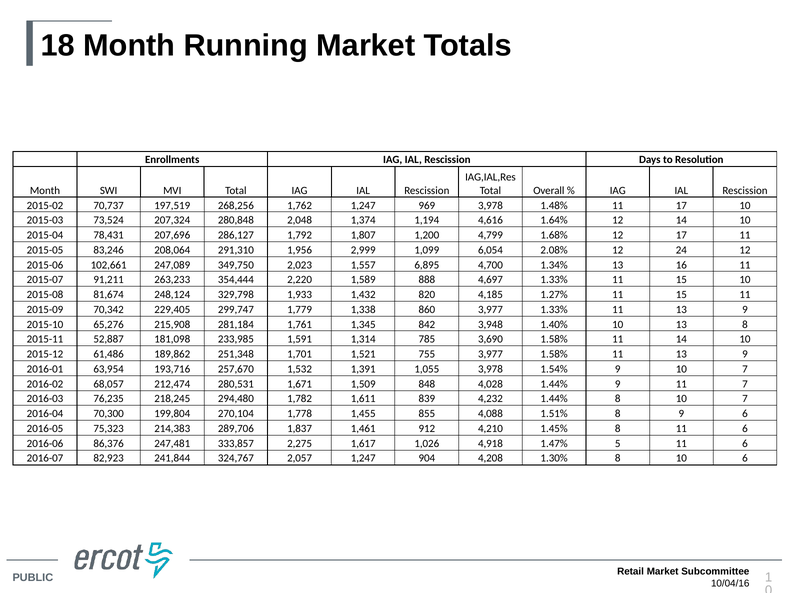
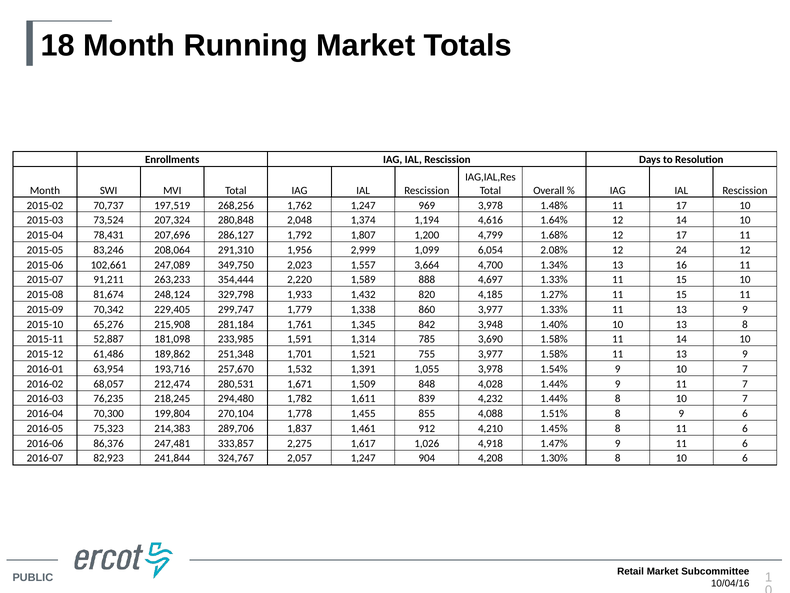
6,895: 6,895 -> 3,664 (427, 265)
1.47% 5: 5 -> 9 (618, 443)
